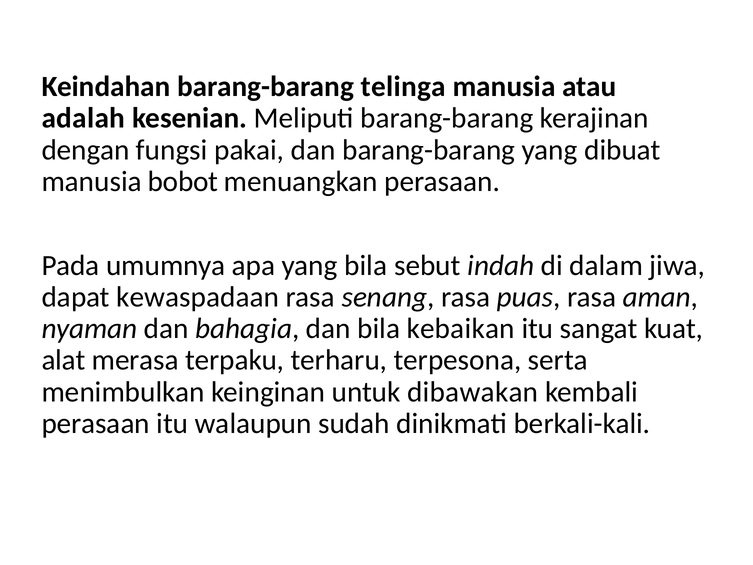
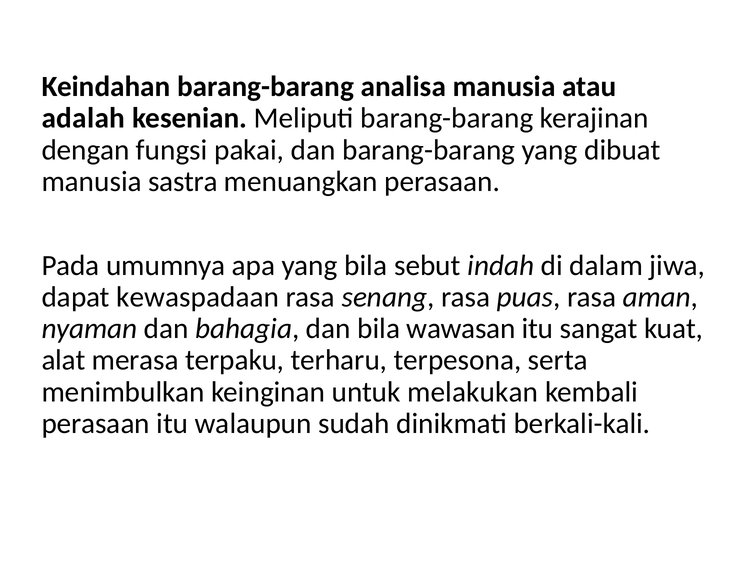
telinga: telinga -> analisa (403, 87)
bobot: bobot -> sastra (183, 181)
kebaikan: kebaikan -> wawasan (461, 329)
dibawakan: dibawakan -> melakukan (473, 392)
